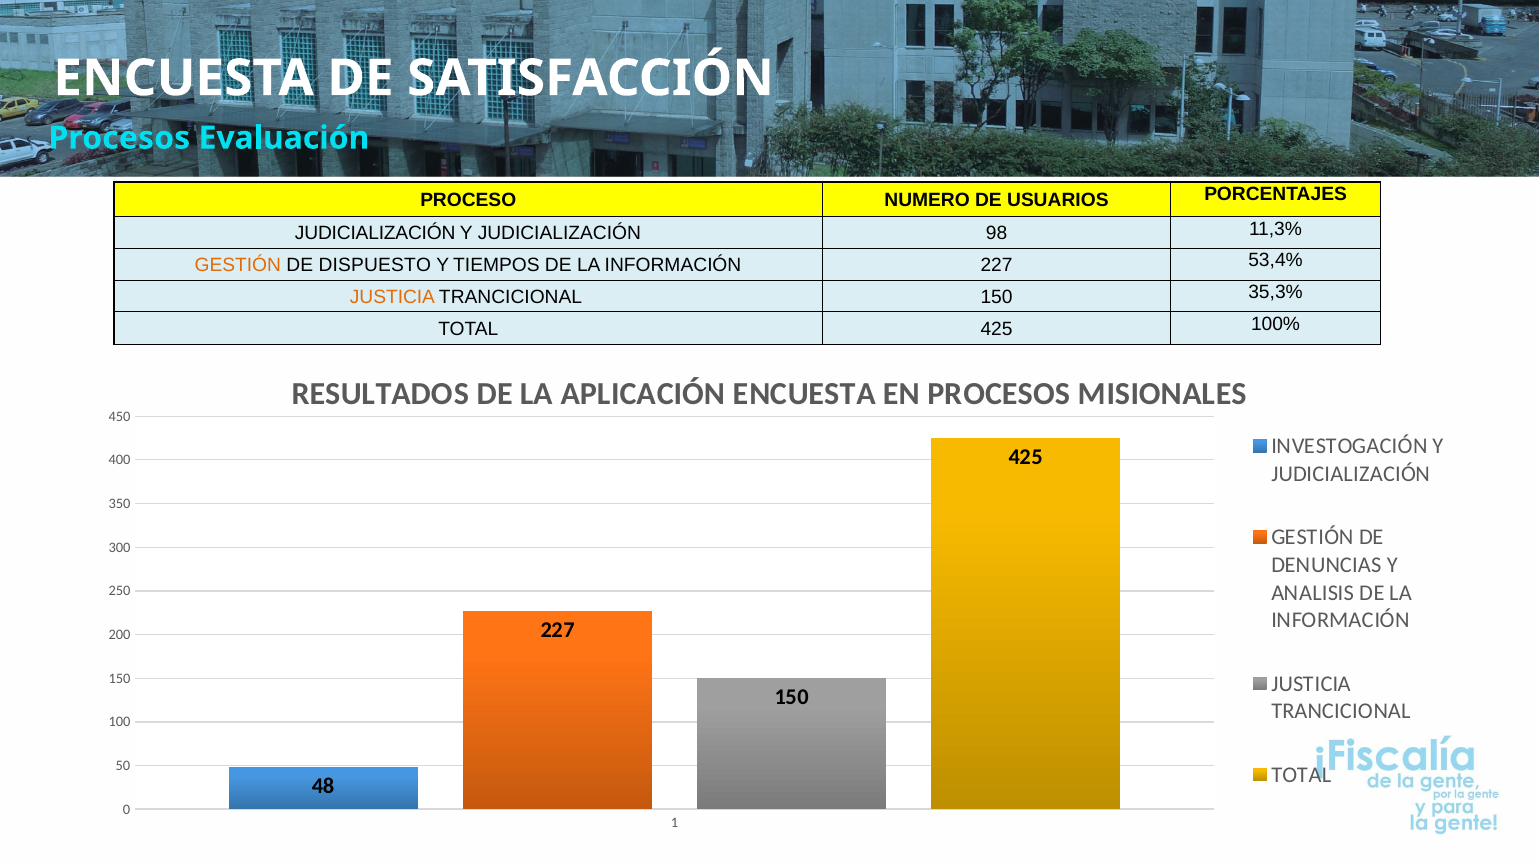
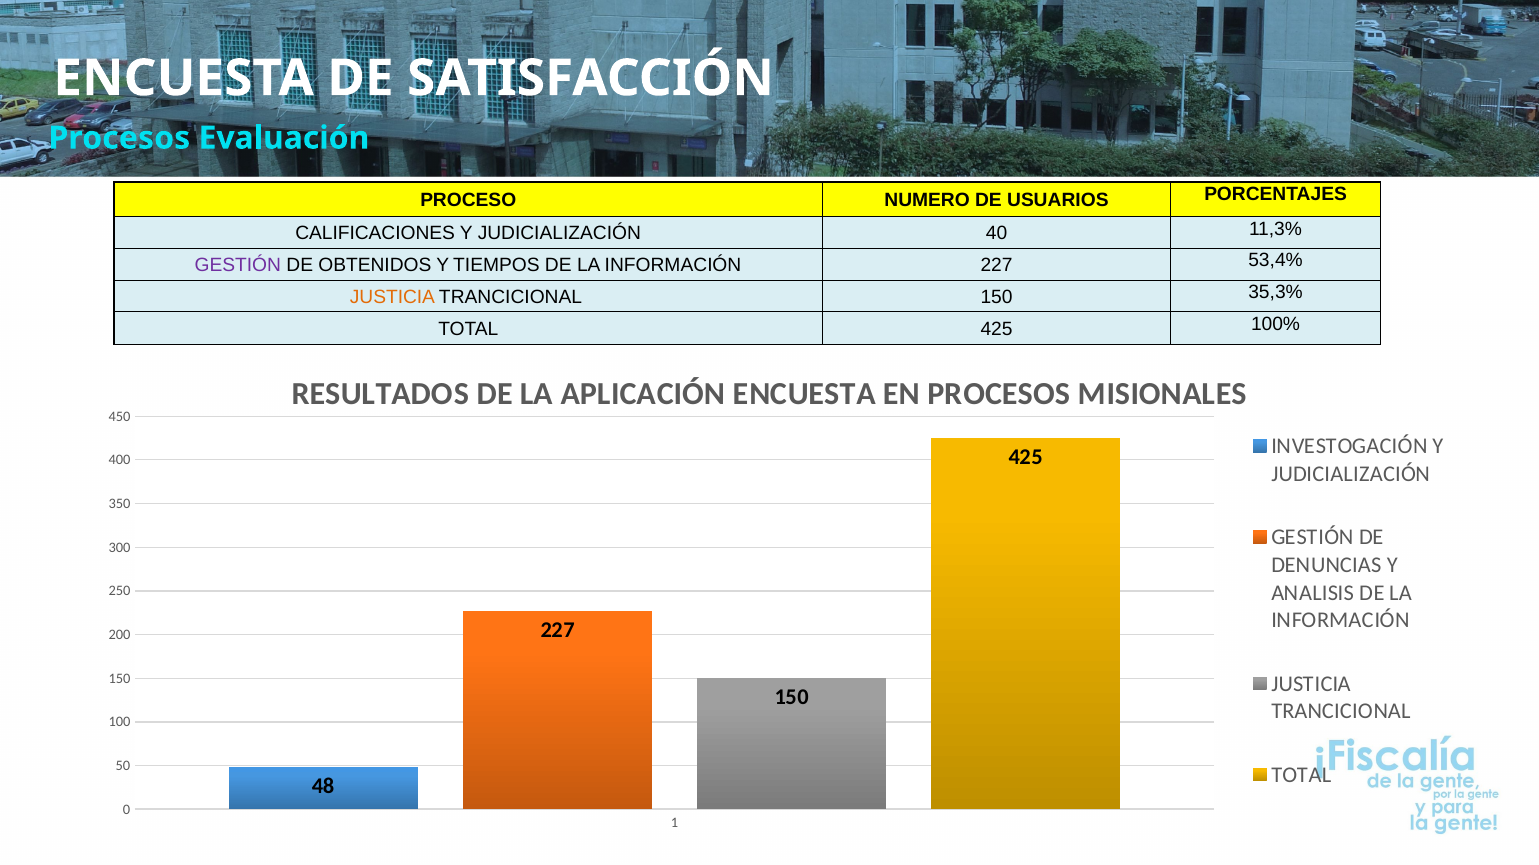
JUDICIALIZACIÓN: JUDICIALIZACIÓN -> CALIFICACIONES (375, 234)
98: 98 -> 40 (997, 234)
GESTIÓN colour: orange -> purple (238, 265)
DISPUESTO: DISPUESTO -> OBTENIDOS (375, 265)
